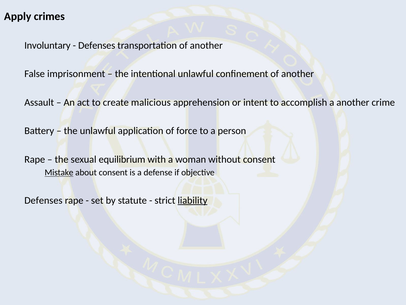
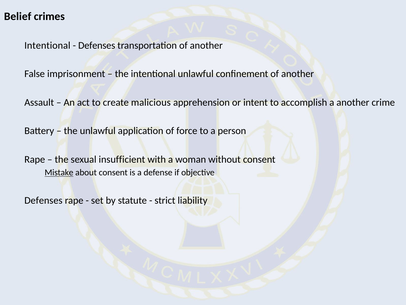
Apply: Apply -> Belief (18, 16)
Involuntary: Involuntary -> Intentional (47, 45)
equilibrium: equilibrium -> insufficient (122, 159)
liability underline: present -> none (193, 200)
